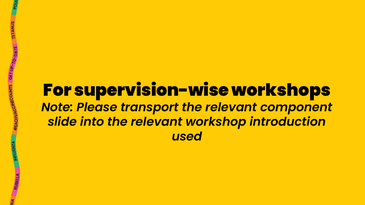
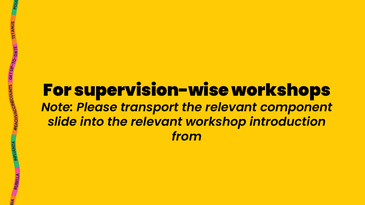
used: used -> from (187, 137)
